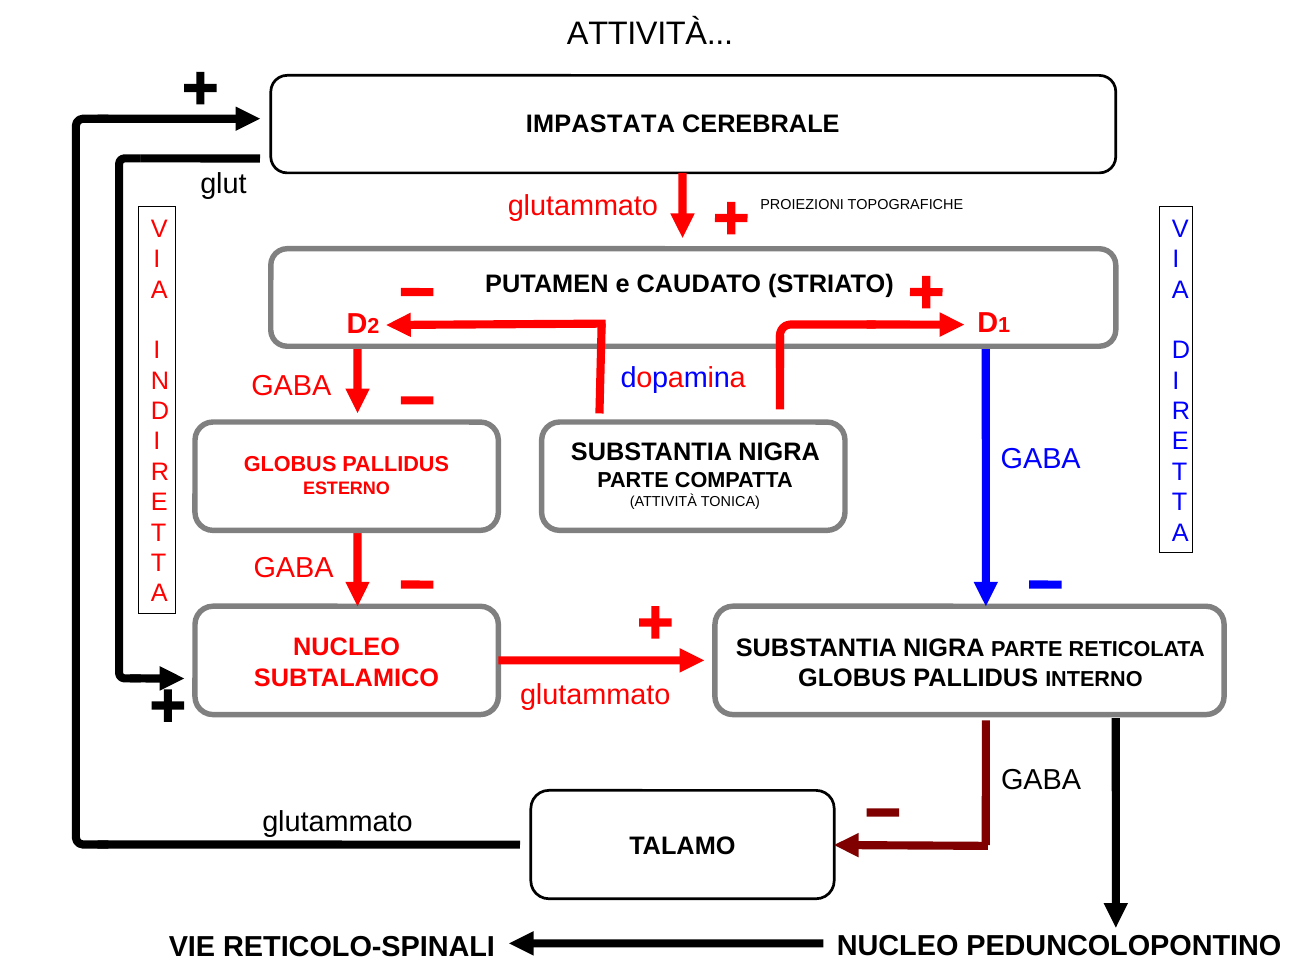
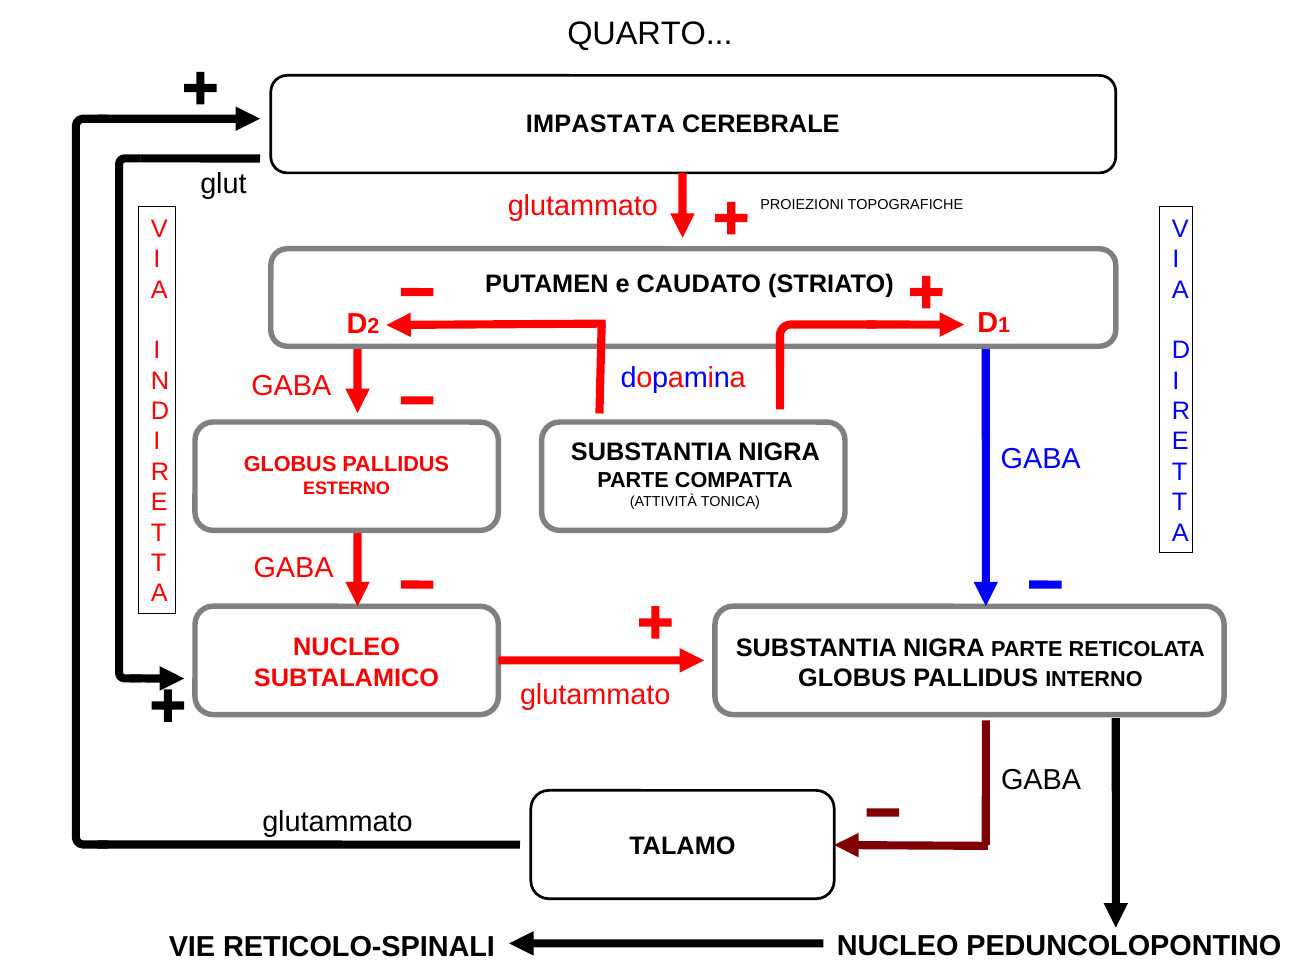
ATTIVITÀ: ATTIVITÀ -> QUARTO (650, 34)
